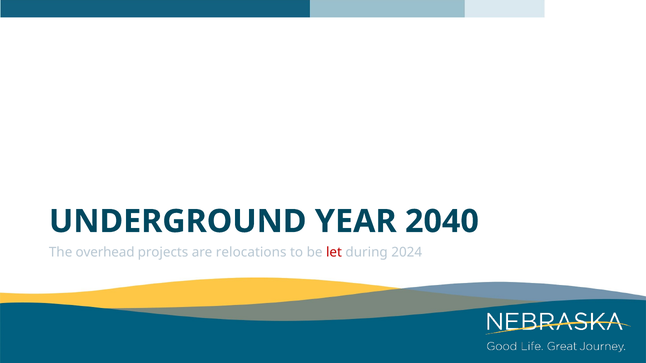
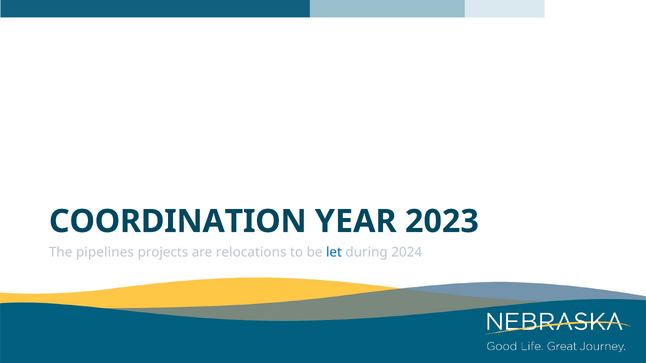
UNDERGROUND: UNDERGROUND -> COORDINATION (178, 222)
2040: 2040 -> 2023 (442, 222)
overhead: overhead -> pipelines (105, 253)
let colour: red -> blue (334, 253)
